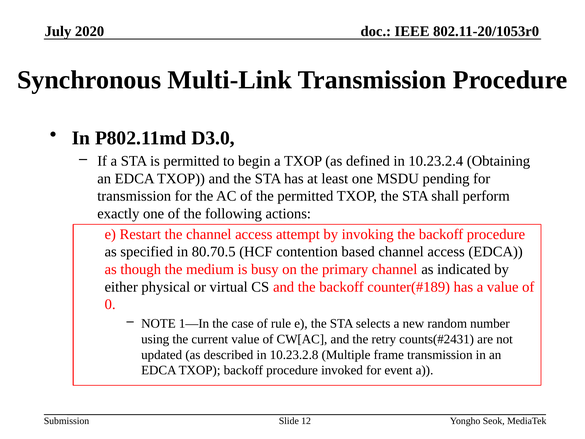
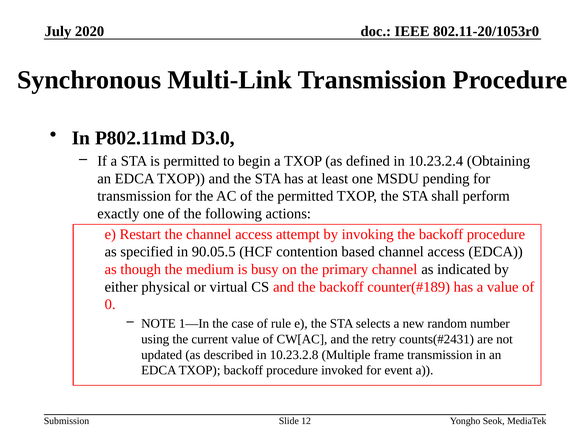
80.70.5: 80.70.5 -> 90.05.5 (214, 252)
